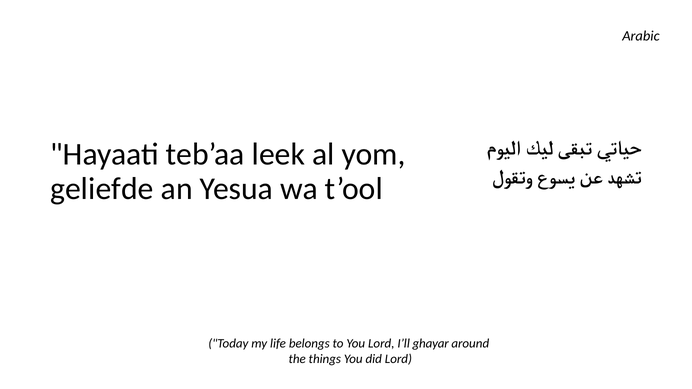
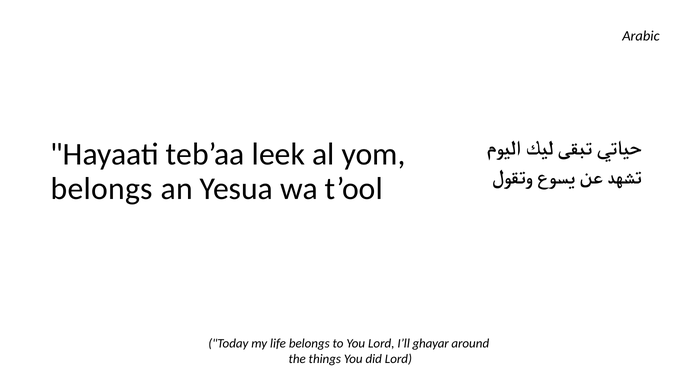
geliefde: geliefde -> belongs (102, 189)
